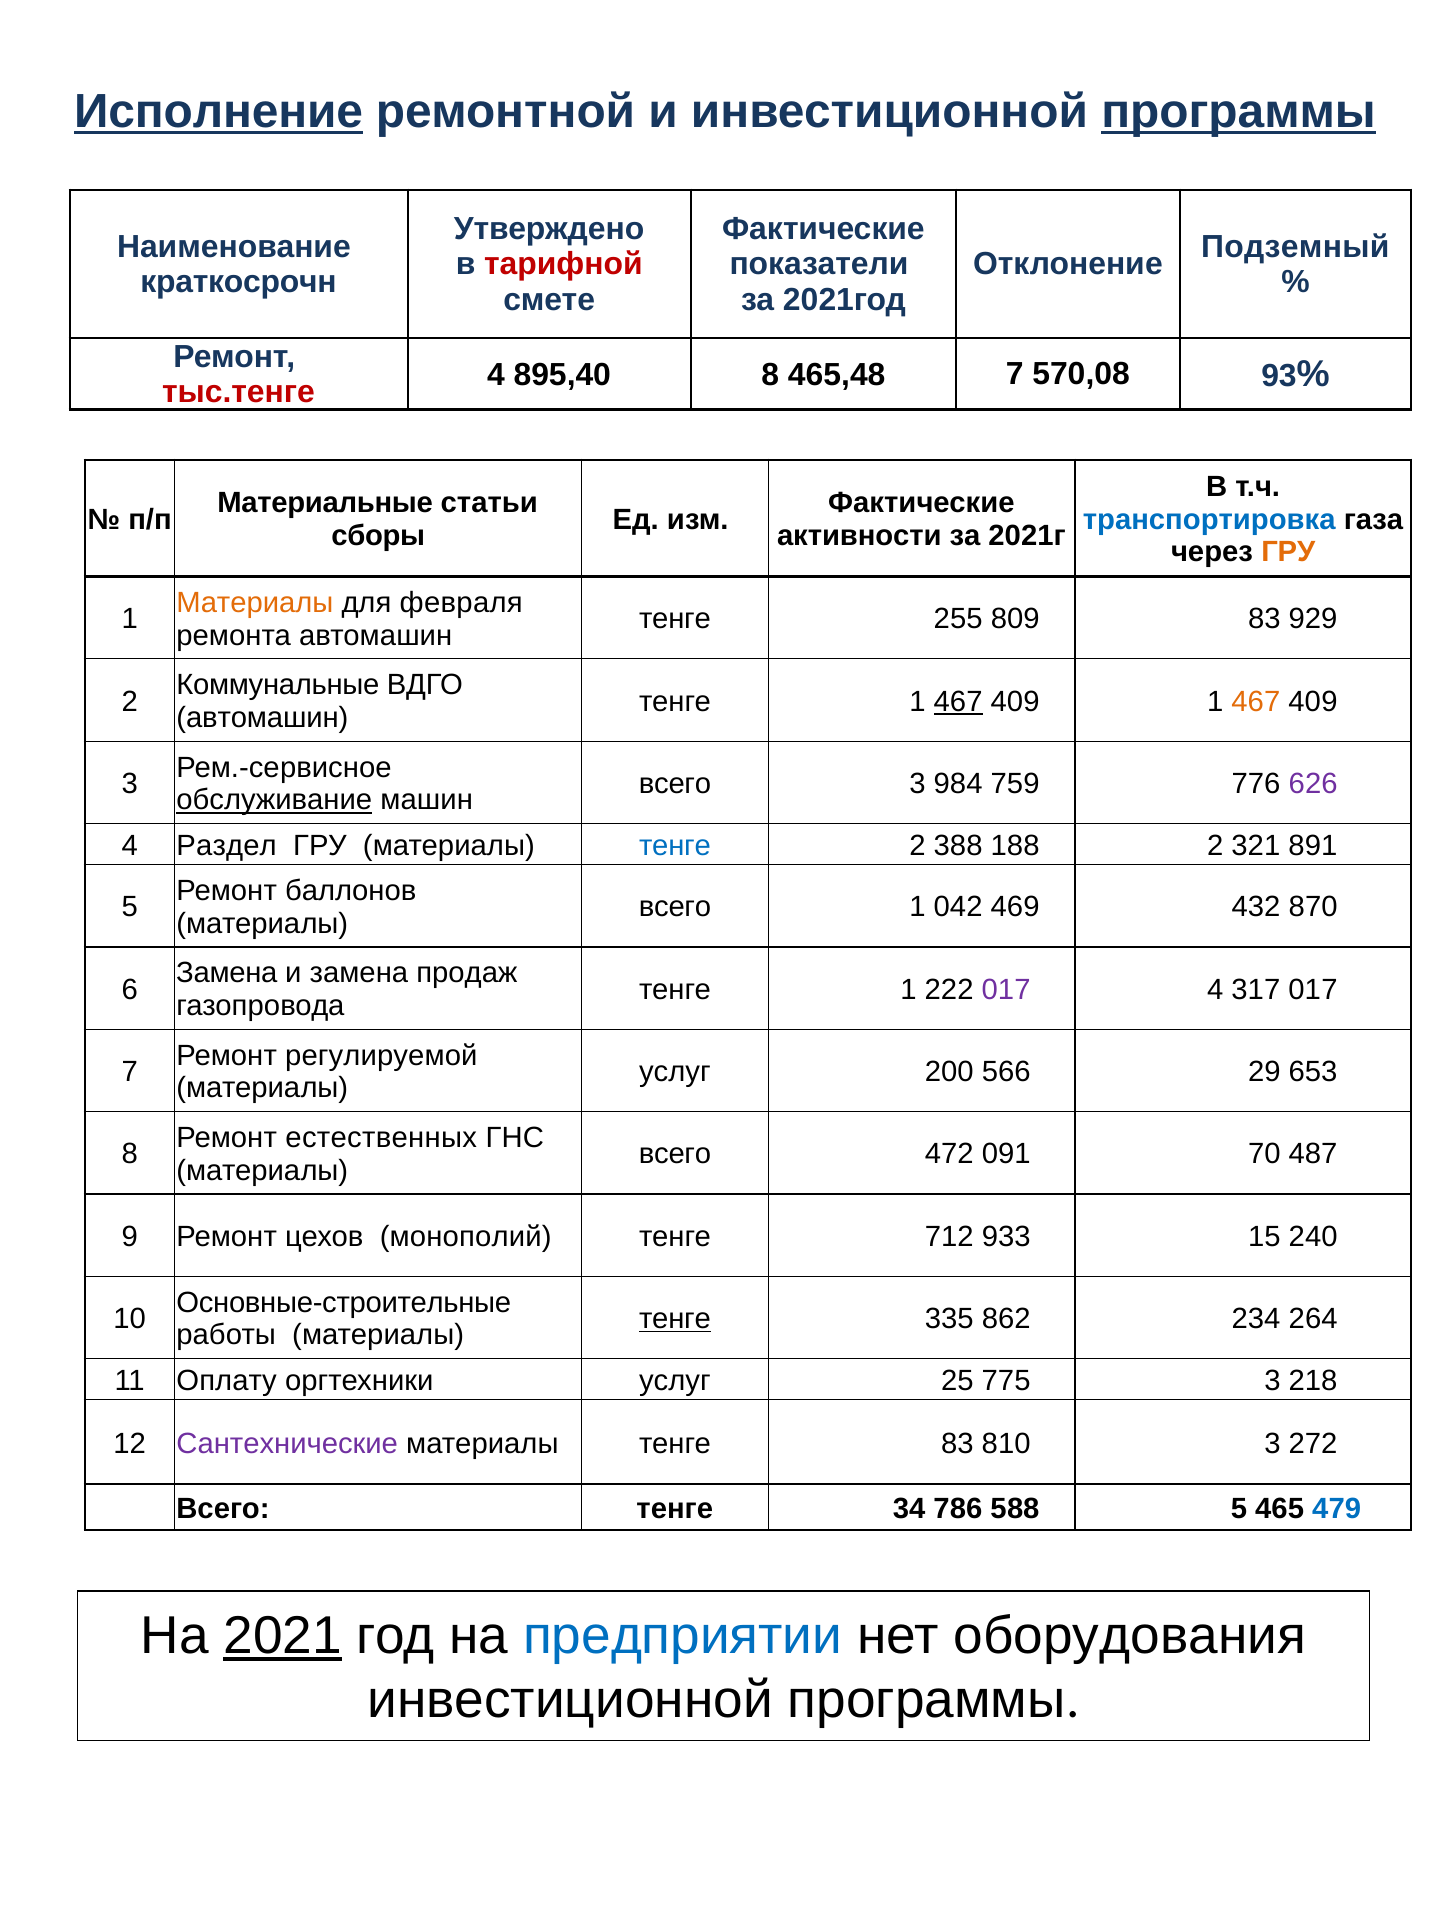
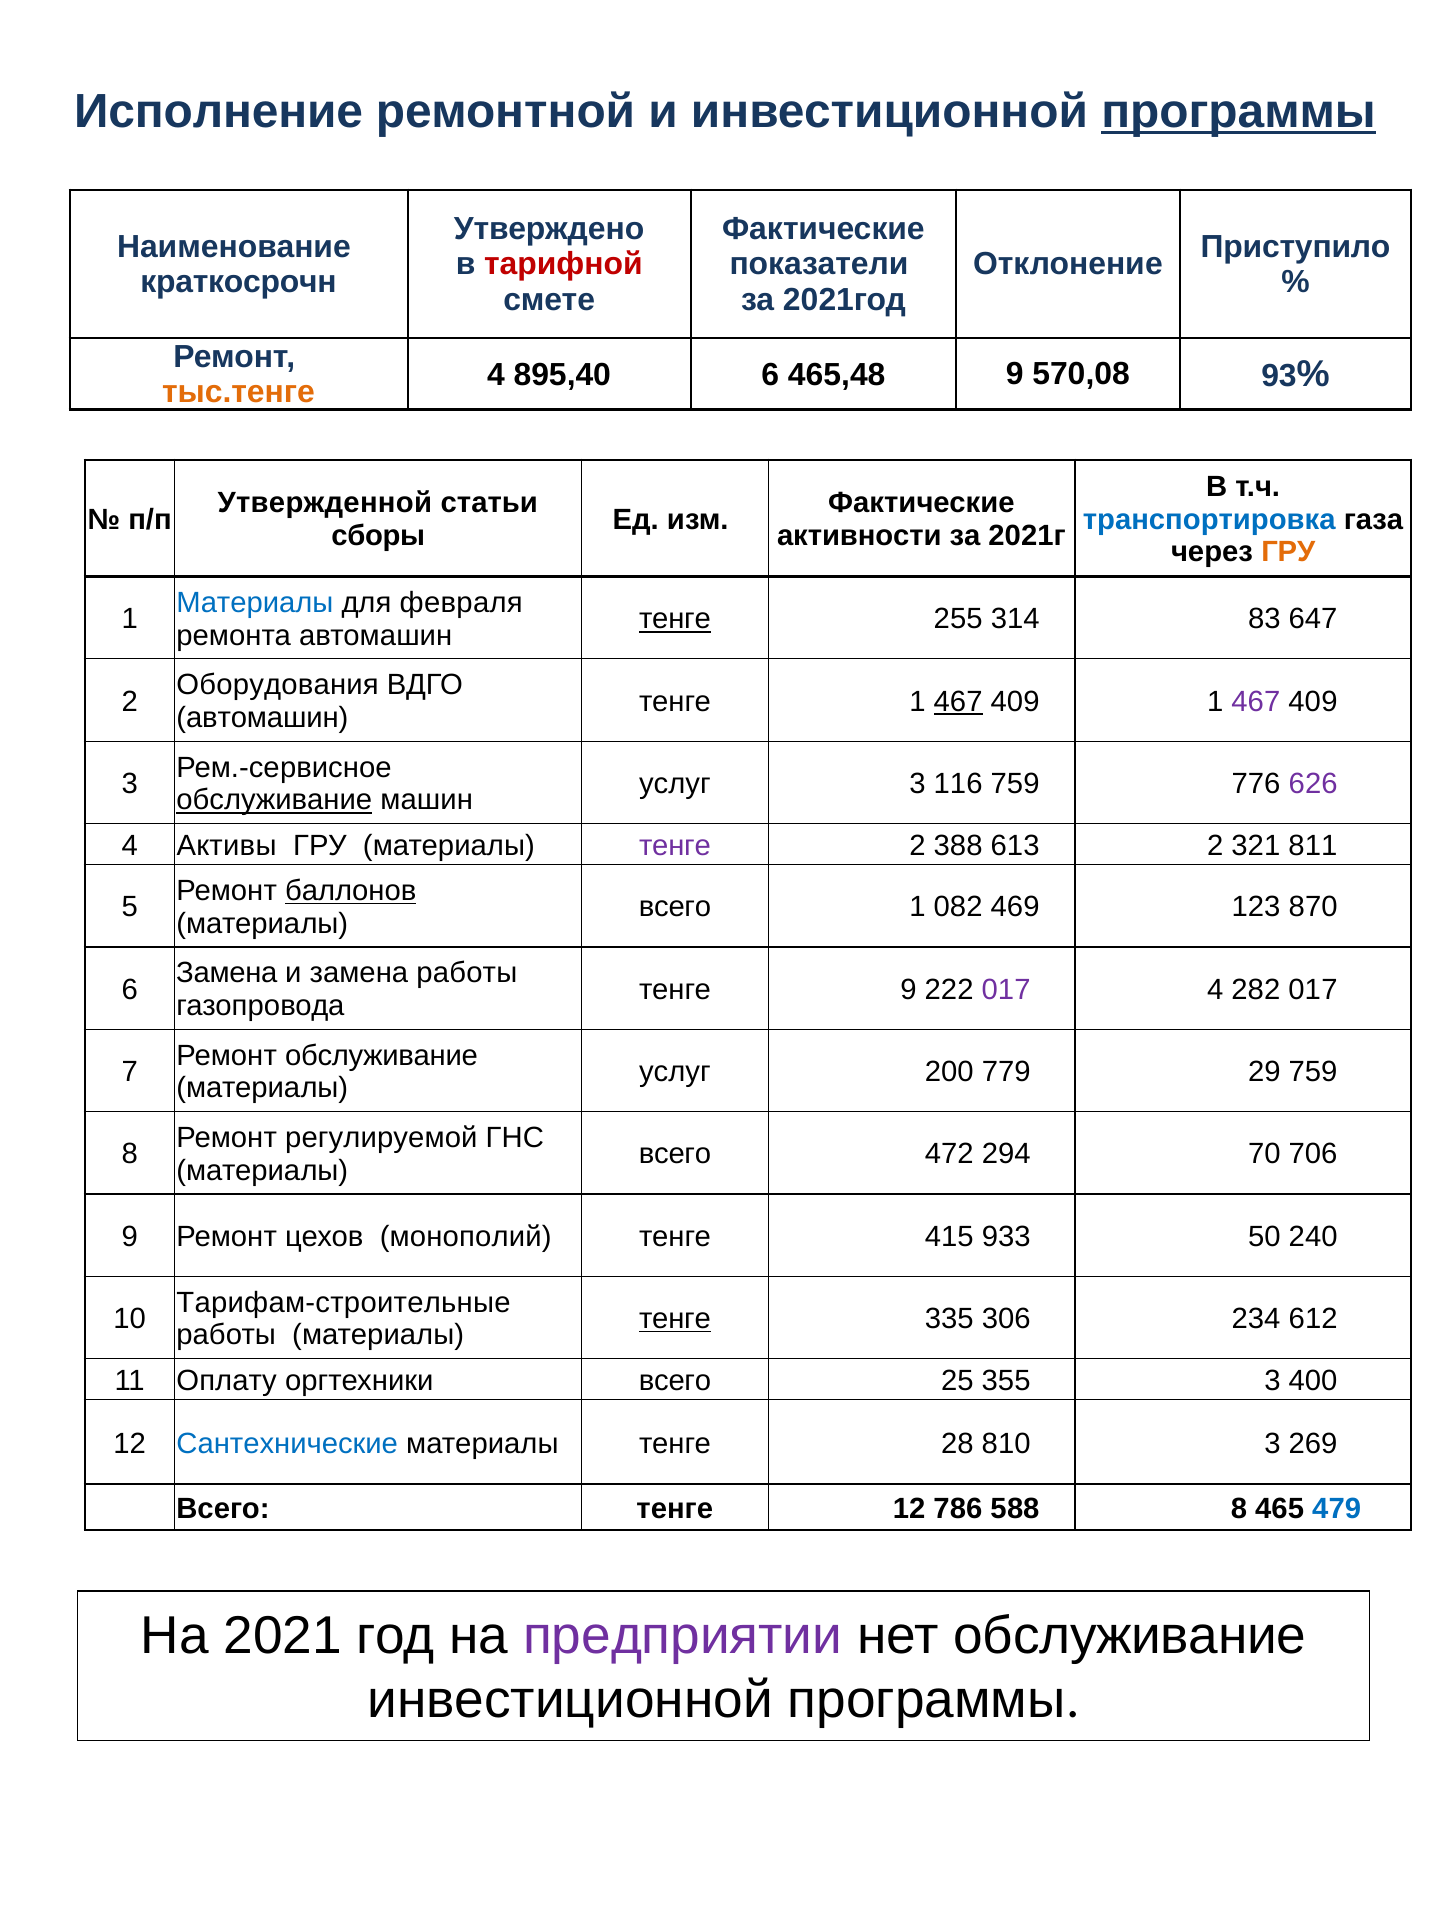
Исполнение underline: present -> none (219, 112)
Подземный: Подземный -> Приступило (1296, 247)
895,40 8: 8 -> 6 (770, 375)
465,48 7: 7 -> 9 (1015, 374)
тыс.тенге colour: red -> orange (238, 392)
Материальные: Материальные -> Утвержденной (325, 503)
Материалы colour: orange -> blue (255, 603)
тенге underline: none -> present (675, 619)
809: 809 -> 314 (1015, 619)
929: 929 -> 647 (1313, 619)
Коммунальные: Коммунальные -> Оборудования (278, 685)
467 colour: orange -> purple (1256, 701)
всего: всего -> услуг (675, 784)
984: 984 -> 116 (958, 784)
Раздел: Раздел -> Активы (227, 845)
тенге colour: blue -> purple (675, 845)
188: 188 -> 613 (1015, 845)
891: 891 -> 811 (1313, 845)
баллонов underline: none -> present (351, 891)
042: 042 -> 082 (958, 907)
432: 432 -> 123 (1256, 907)
замена продаж: продаж -> работы (467, 973)
1: 1 -> 9 (908, 989)
317: 317 -> 282 (1256, 989)
Ремонт регулируемой: регулируемой -> обслуживание (382, 1055)
566: 566 -> 779 (1006, 1072)
29 653: 653 -> 759 (1313, 1072)
естественных: естественных -> регулируемой (381, 1138)
091: 091 -> 294 (1006, 1154)
487: 487 -> 706 (1313, 1154)
712: 712 -> 415 (949, 1236)
15: 15 -> 50 (1264, 1236)
Основные-строительные: Основные-строительные -> Тарифам-строительные (344, 1302)
862: 862 -> 306 (1006, 1319)
264: 264 -> 612 (1313, 1319)
оргтехники услуг: услуг -> всего (675, 1380)
775: 775 -> 355 (1006, 1380)
218: 218 -> 400 (1313, 1380)
Сантехнические colour: purple -> blue (287, 1443)
тенге 83: 83 -> 28 (957, 1443)
272: 272 -> 269 (1313, 1443)
тенге 34: 34 -> 12 (909, 1508)
588 5: 5 -> 8 (1239, 1508)
2021 underline: present -> none (283, 1636)
предприятии colour: blue -> purple (683, 1636)
нет оборудования: оборудования -> обслуживание (1130, 1636)
